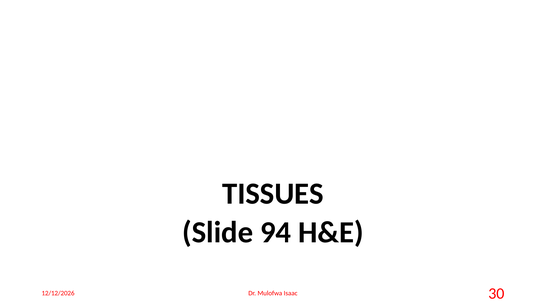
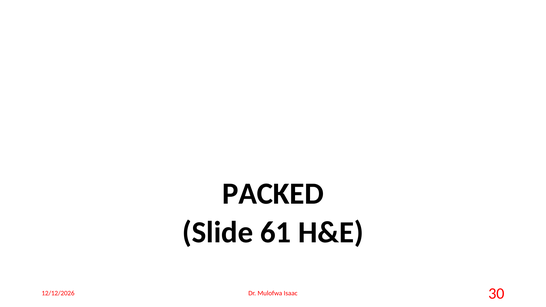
TISSUES: TISSUES -> PACKED (273, 194)
94: 94 -> 61 (276, 233)
